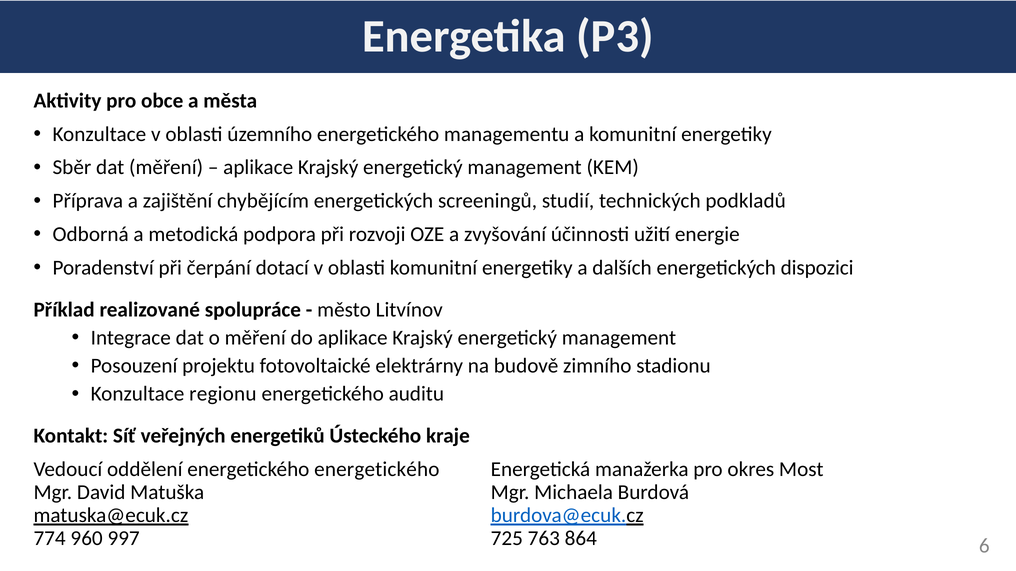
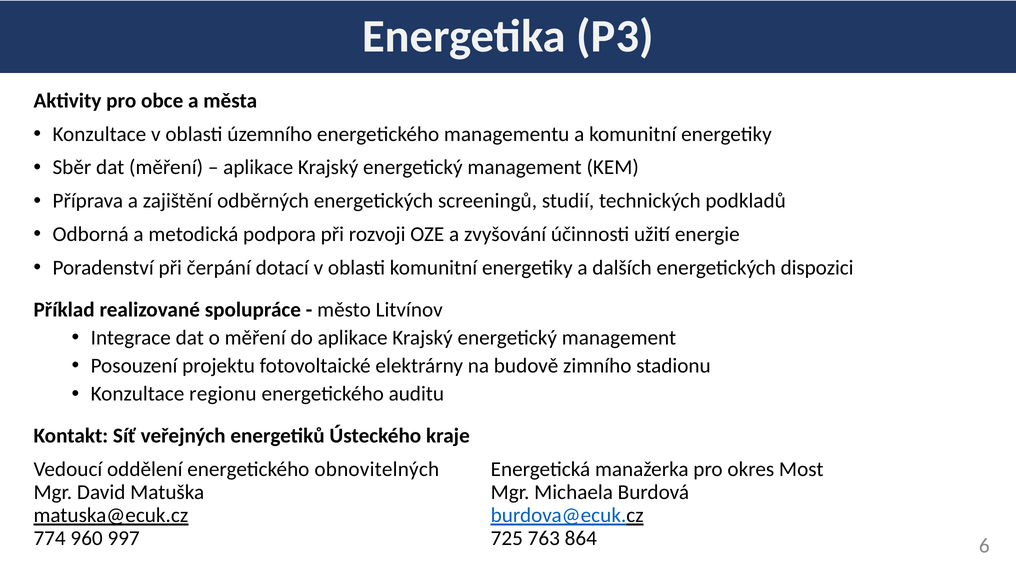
chybějícím: chybějícím -> odběrných (263, 201)
energetického energetického: energetického -> obnovitelných (377, 470)
